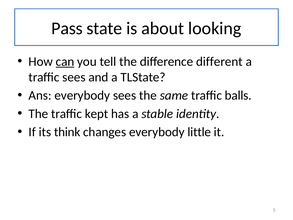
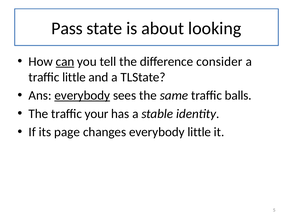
different: different -> consider (219, 61)
traffic sees: sees -> little (74, 77)
everybody underline: none -> present (82, 95)
kept: kept -> your (97, 114)
think: think -> page (67, 132)
